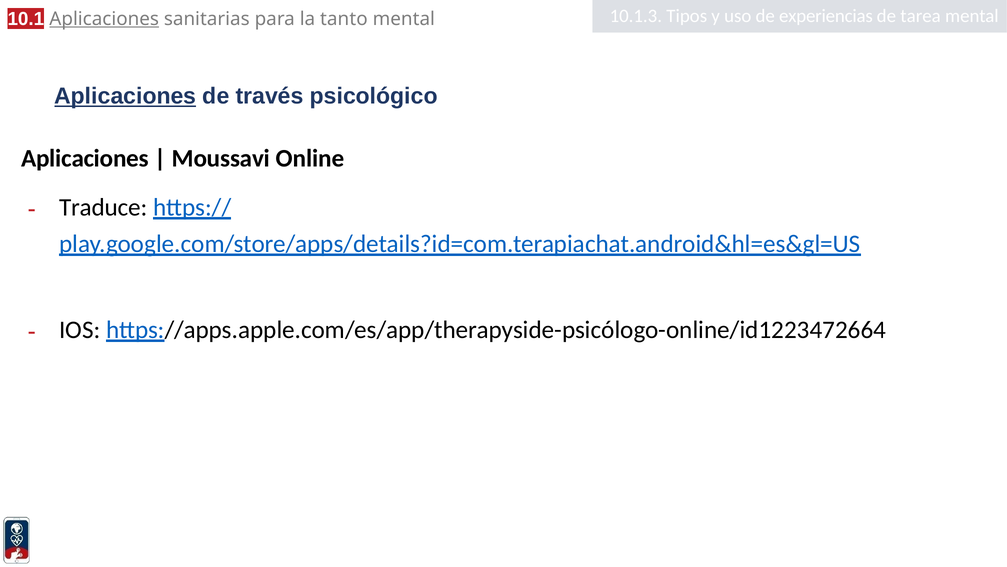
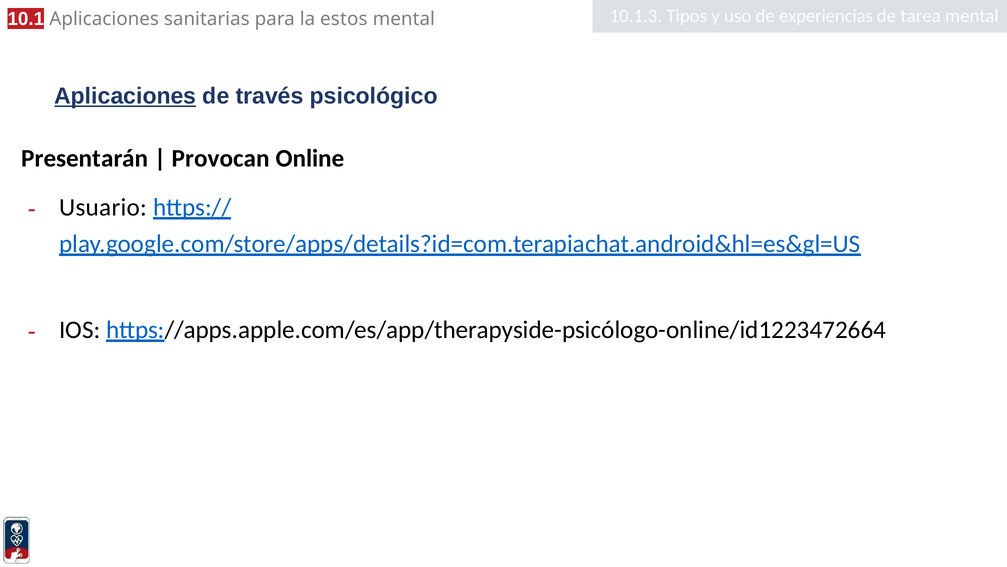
Aplicaciones underline: present -> none (104, 19)
tanto: tanto -> estos (344, 19)
Aplicaciones: Aplicaciones -> Presentarán (85, 158)
Moussavi: Moussavi -> Provocan (221, 158)
Traduce: Traduce -> Usuario (103, 207)
